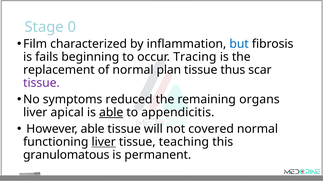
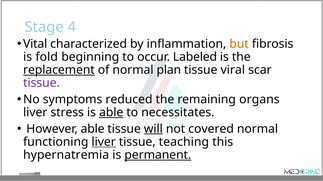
0: 0 -> 4 (72, 27)
Film: Film -> Vital (35, 44)
but colour: blue -> orange (239, 44)
fails: fails -> fold (47, 57)
Tracing: Tracing -> Labeled (195, 57)
replacement underline: none -> present (59, 70)
thus: thus -> viral (233, 70)
apical: apical -> stress (67, 113)
appendicitis: appendicitis -> necessitates (178, 113)
will underline: none -> present (153, 129)
granulomatous: granulomatous -> hypernatremia (66, 155)
permanent underline: none -> present (158, 155)
